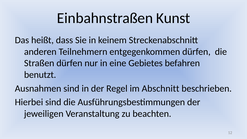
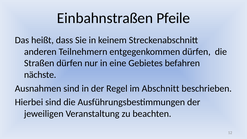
Kunst: Kunst -> Pfeile (173, 18)
benutzt: benutzt -> nächste (40, 75)
